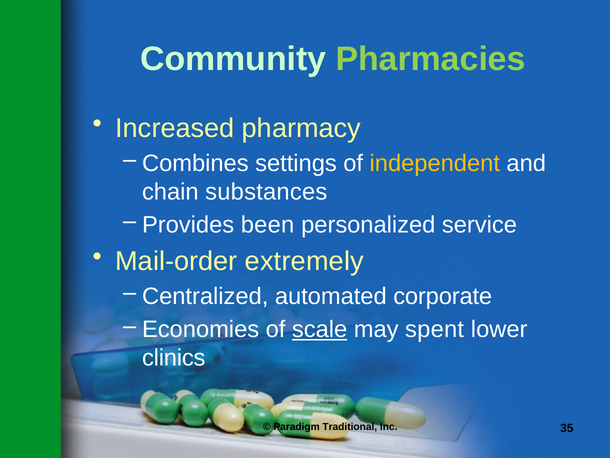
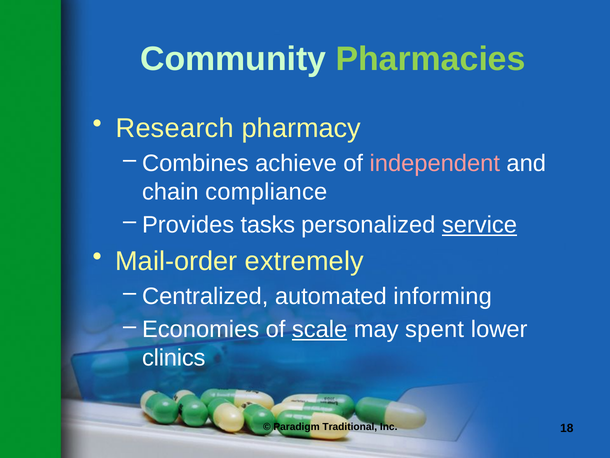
Increased: Increased -> Research (175, 128)
settings: settings -> achieve (296, 163)
independent colour: yellow -> pink (435, 163)
substances: substances -> compliance (266, 191)
been: been -> tasks (268, 225)
service underline: none -> present (479, 225)
corporate: corporate -> informing (443, 296)
35: 35 -> 18 (567, 428)
